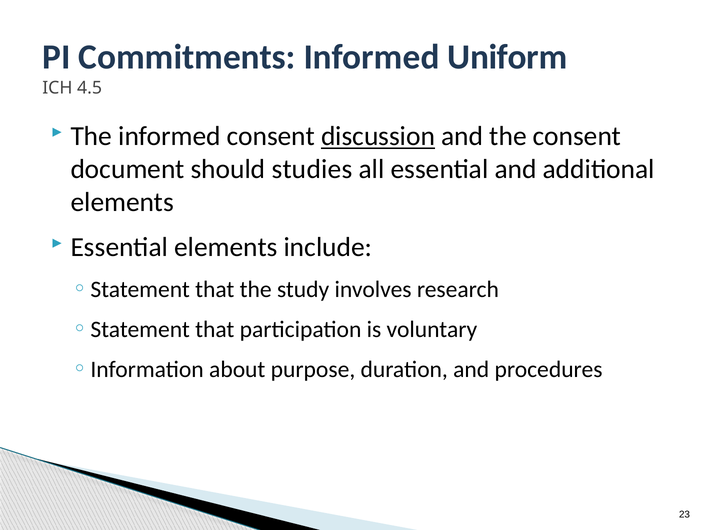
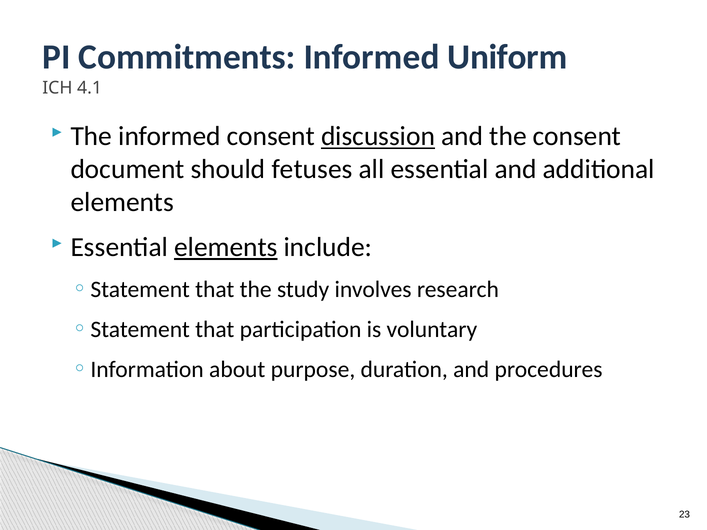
4.5: 4.5 -> 4.1 (90, 88)
studies: studies -> fetuses (312, 169)
elements underline: none -> present (226, 247)
